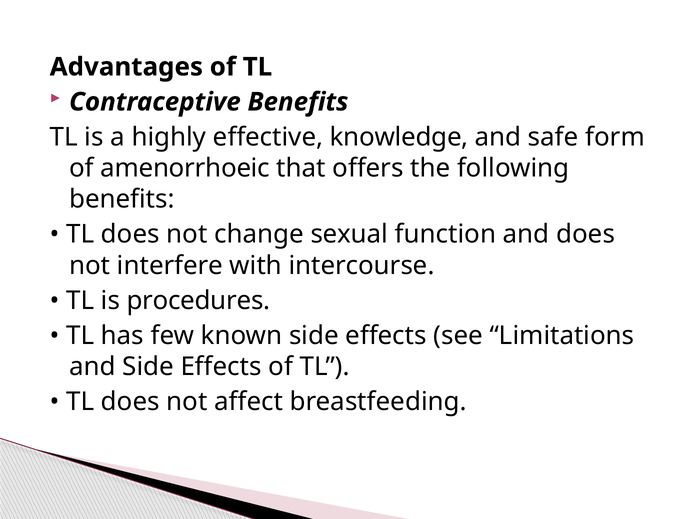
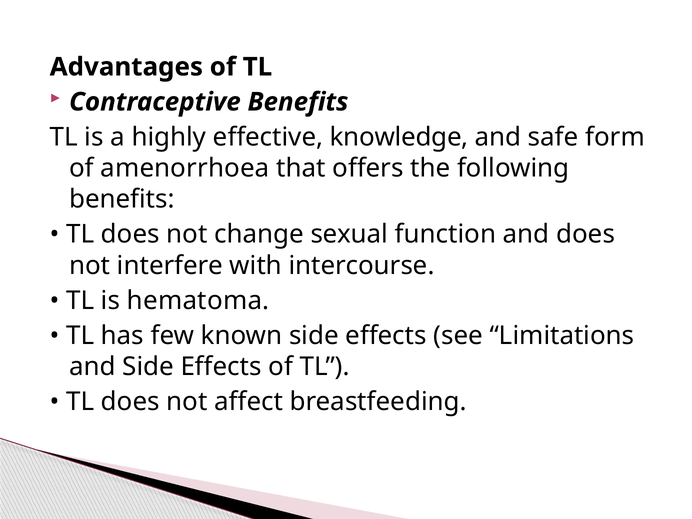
amenorrhoeic: amenorrhoeic -> amenorrhoea (185, 168)
procedures: procedures -> hematoma (198, 300)
